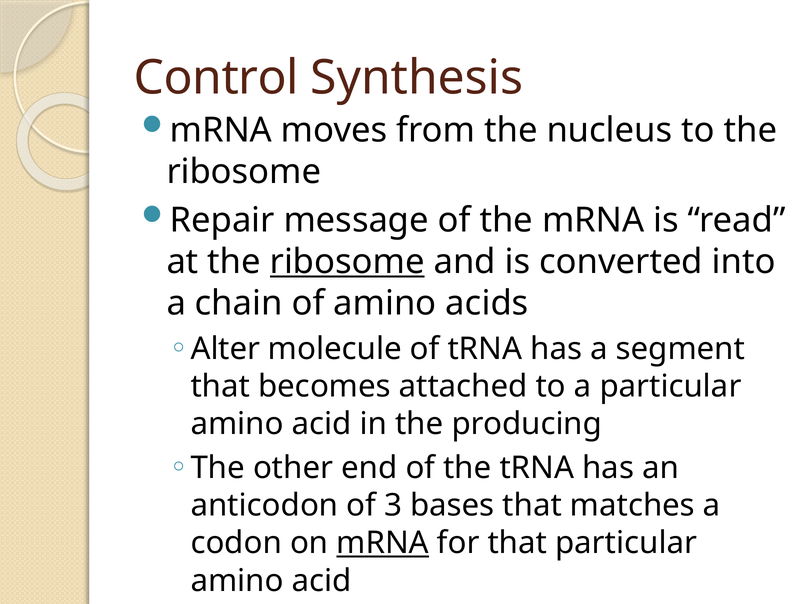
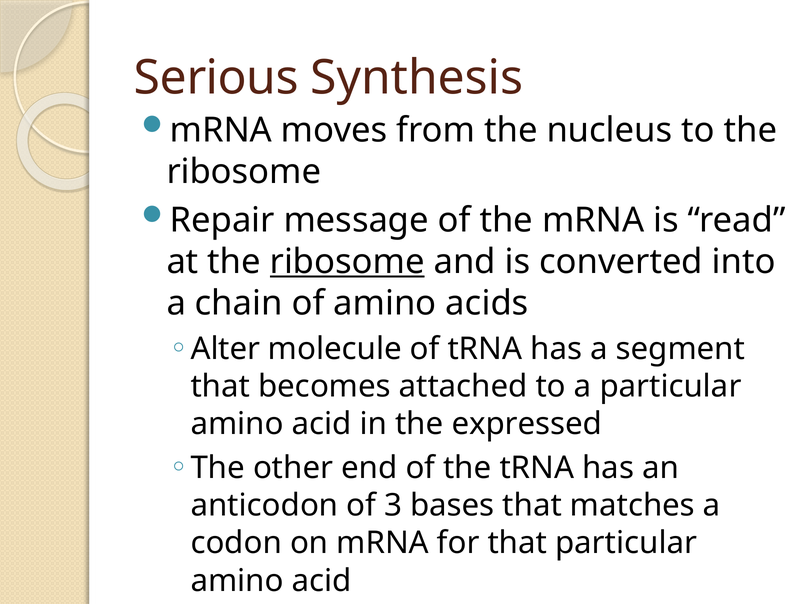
Control: Control -> Serious (216, 78)
producing: producing -> expressed (527, 424)
mRNA underline: present -> none (383, 543)
